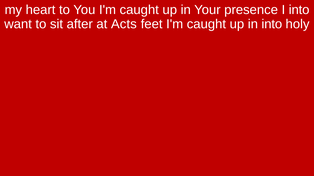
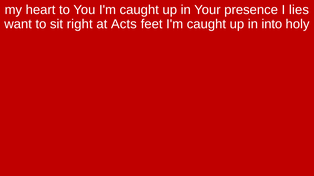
I into: into -> lies (299, 10)
after: after -> right (80, 24)
